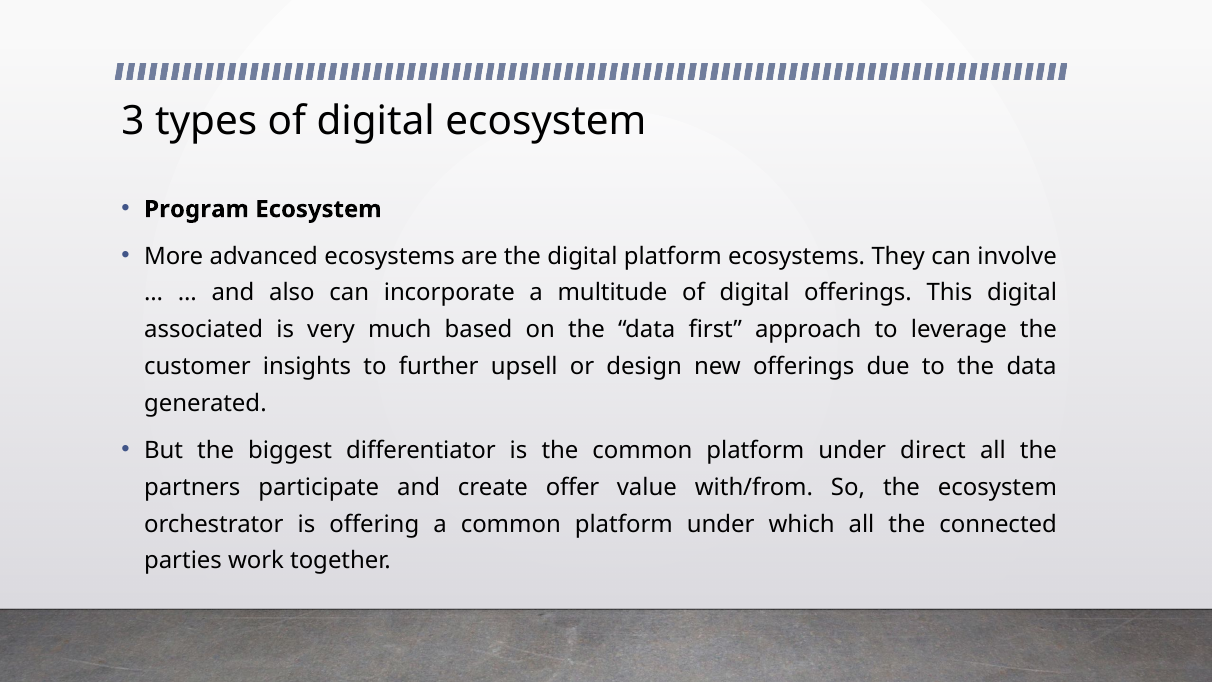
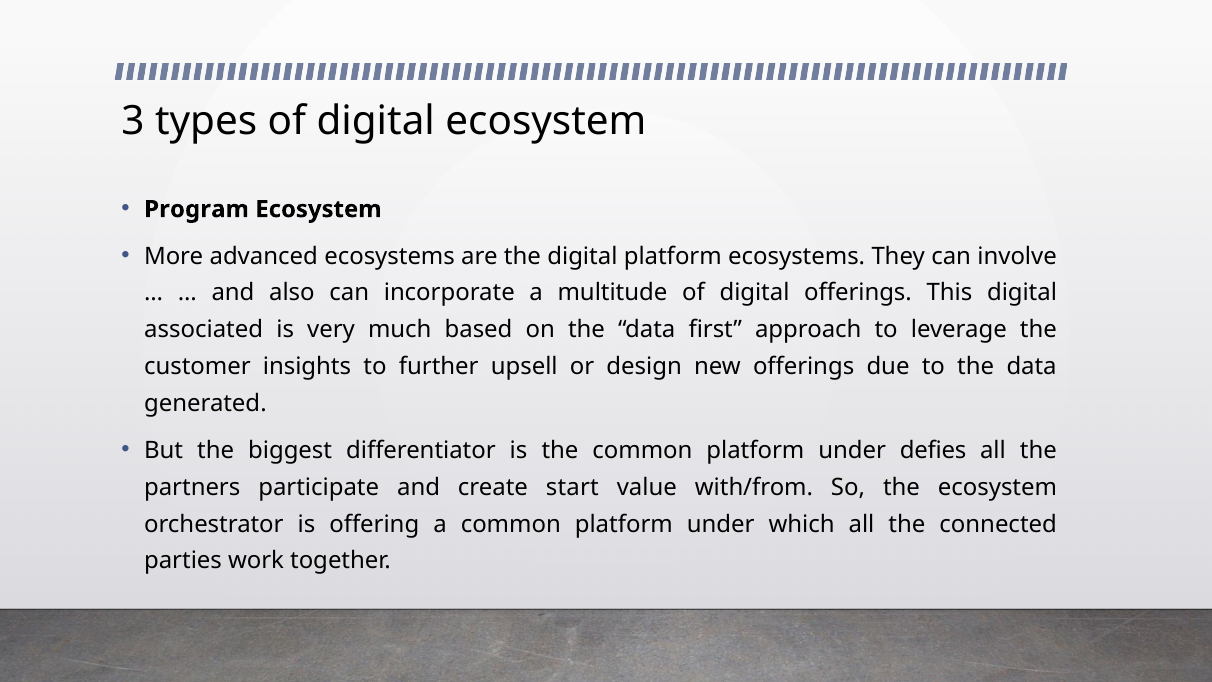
direct: direct -> defies (933, 450)
offer: offer -> start (572, 487)
